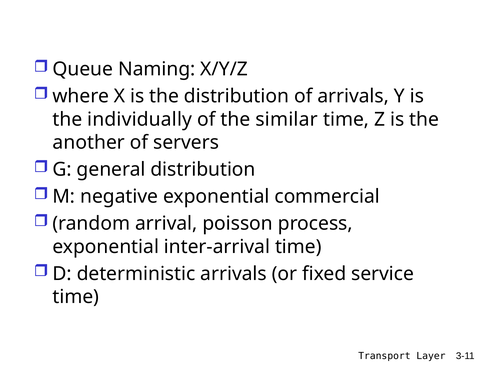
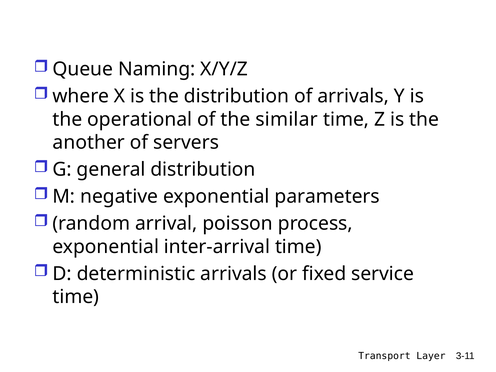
individually: individually -> operational (140, 119)
commercial: commercial -> parameters (327, 197)
